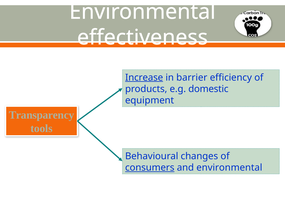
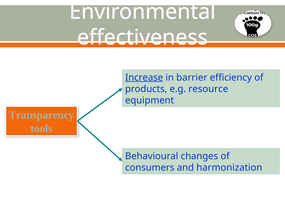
domestic: domestic -> resource (208, 89)
consumers underline: present -> none (150, 167)
and environmental: environmental -> harmonization (229, 167)
